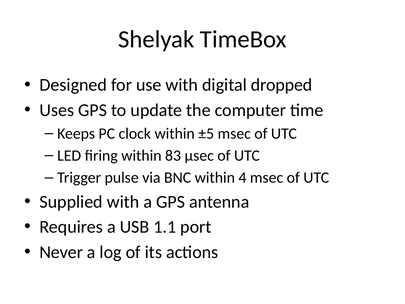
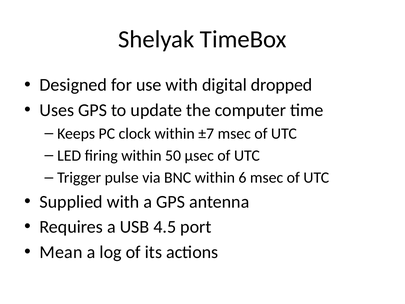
±5: ±5 -> ±7 (206, 133)
83: 83 -> 50 (173, 155)
4: 4 -> 6 (242, 178)
1.1: 1.1 -> 4.5 (165, 227)
Never: Never -> Mean (61, 252)
